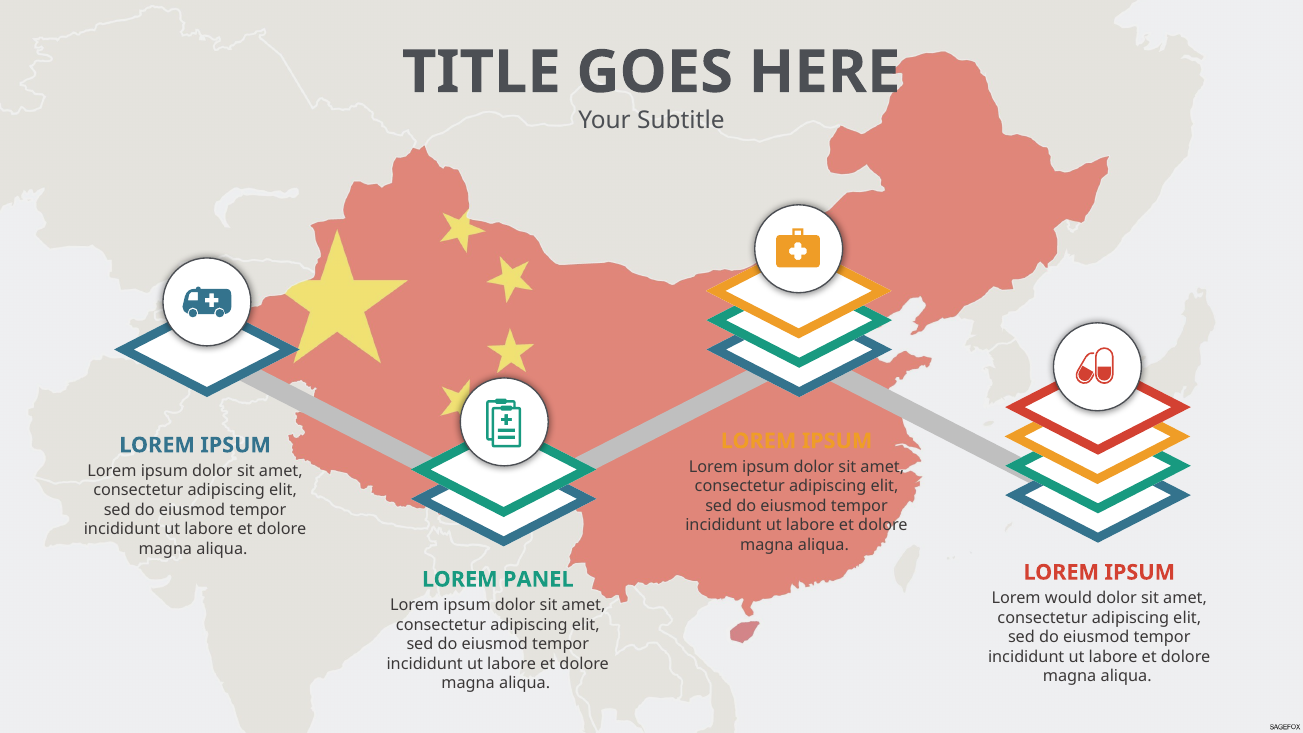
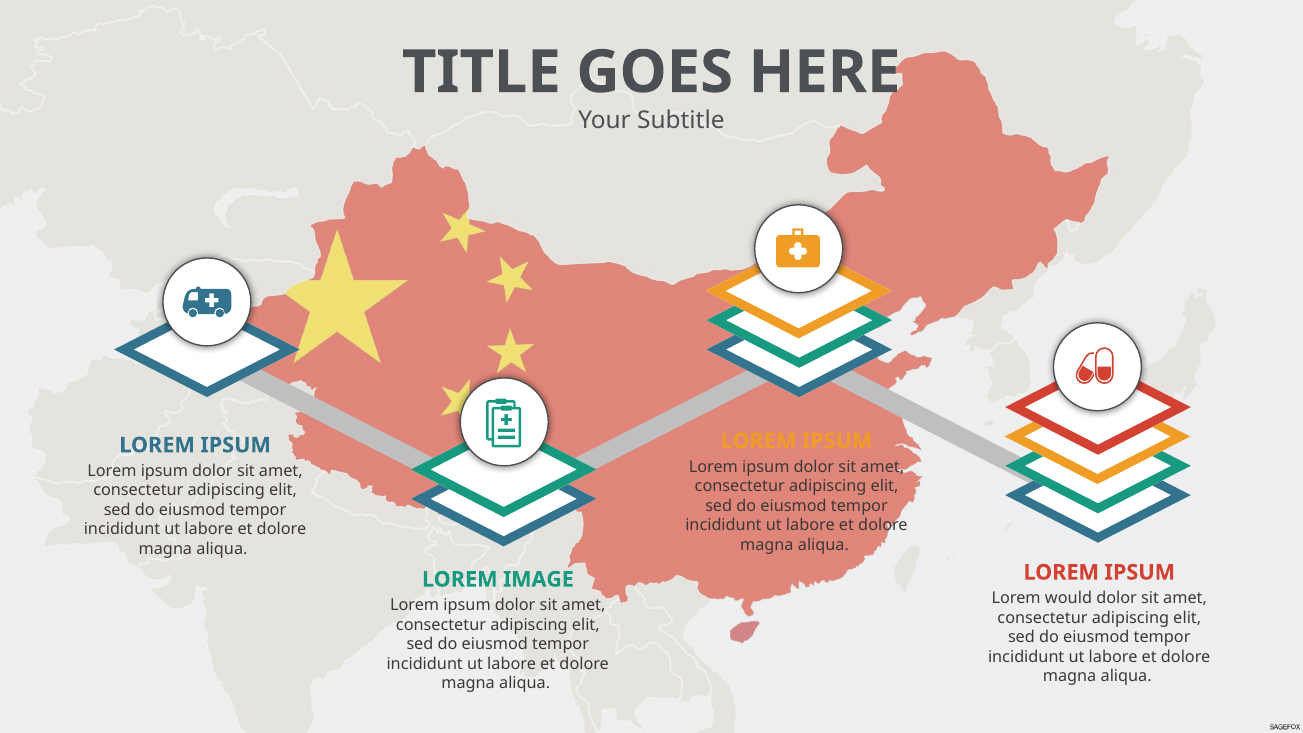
PANEL: PANEL -> IMAGE (538, 579)
